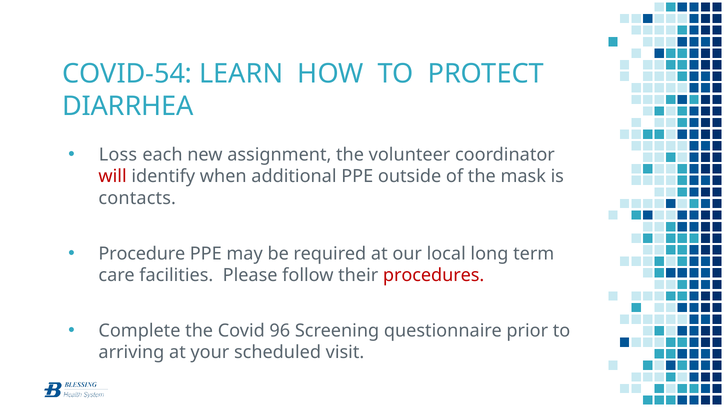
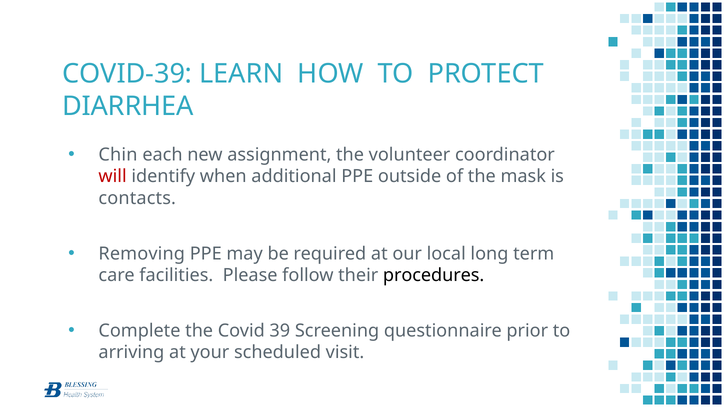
COVID-54: COVID-54 -> COVID-39 (127, 74)
Loss: Loss -> Chin (118, 155)
Procedure: Procedure -> Removing (142, 254)
procedures colour: red -> black (434, 275)
96: 96 -> 39 (280, 331)
